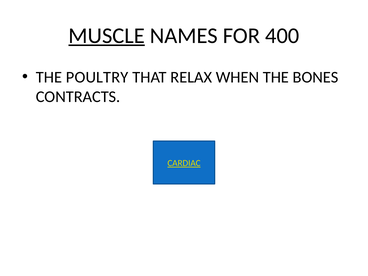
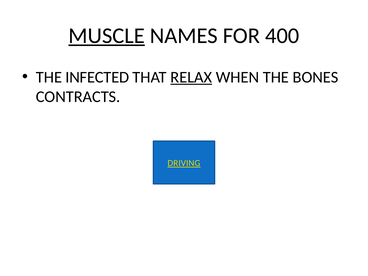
POULTRY: POULTRY -> INFECTED (97, 77)
RELAX underline: none -> present (191, 77)
CARDIAC: CARDIAC -> DRIVING (184, 163)
